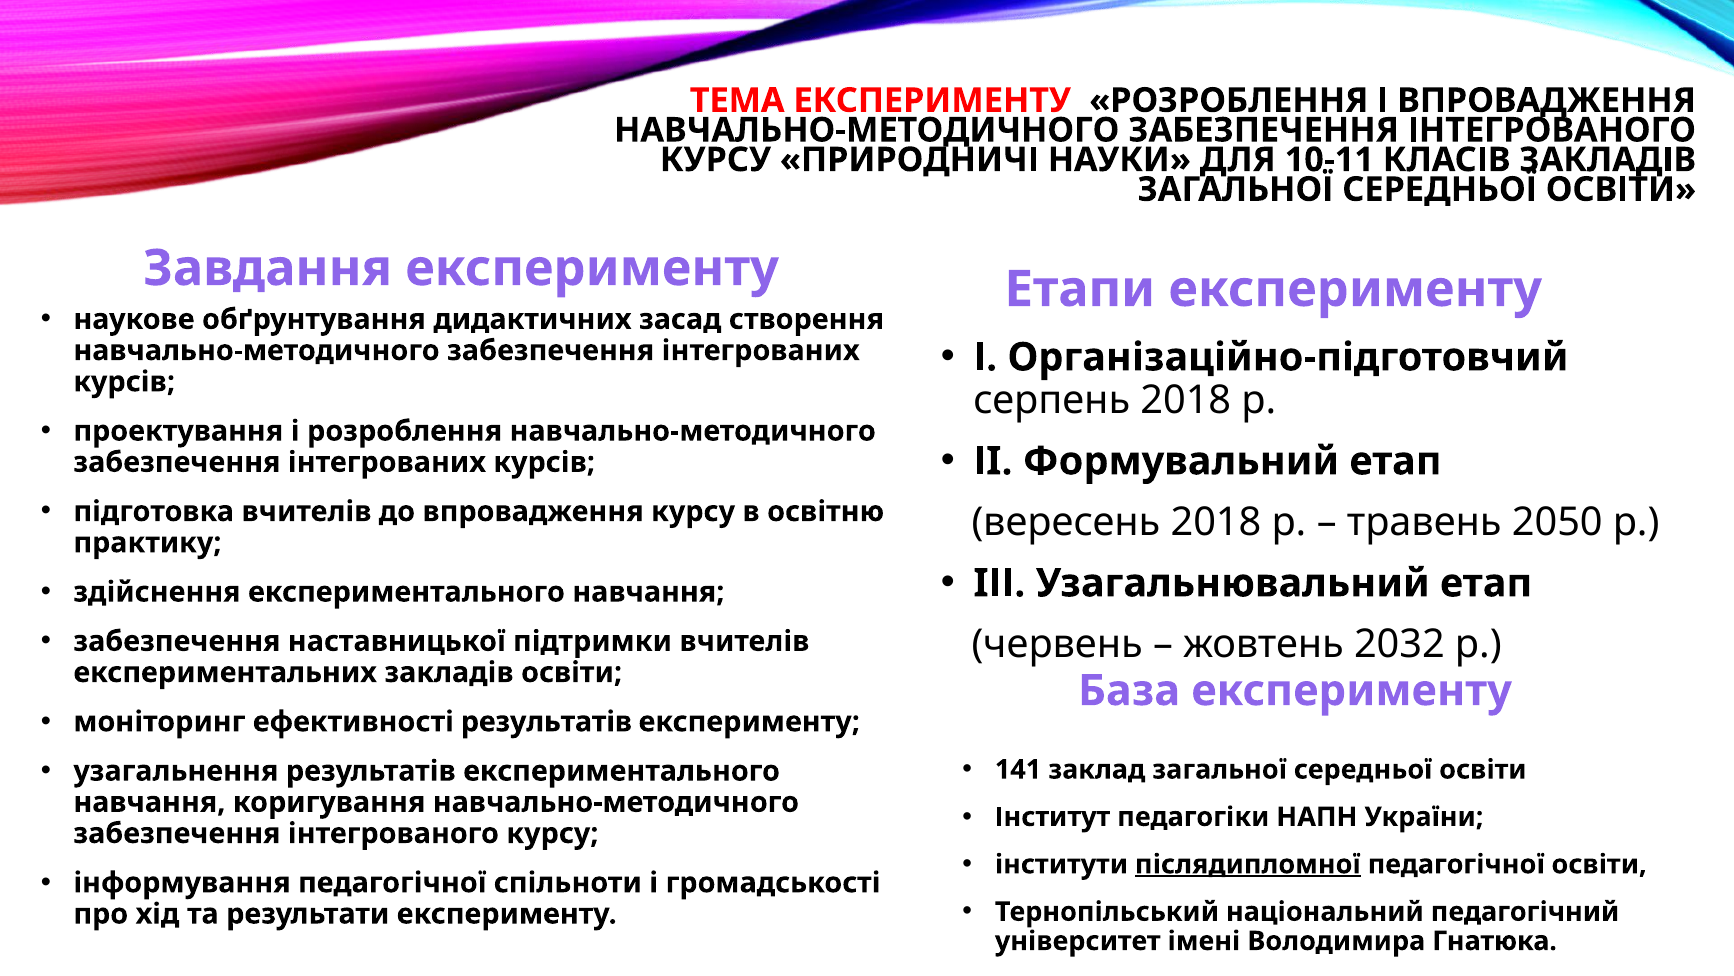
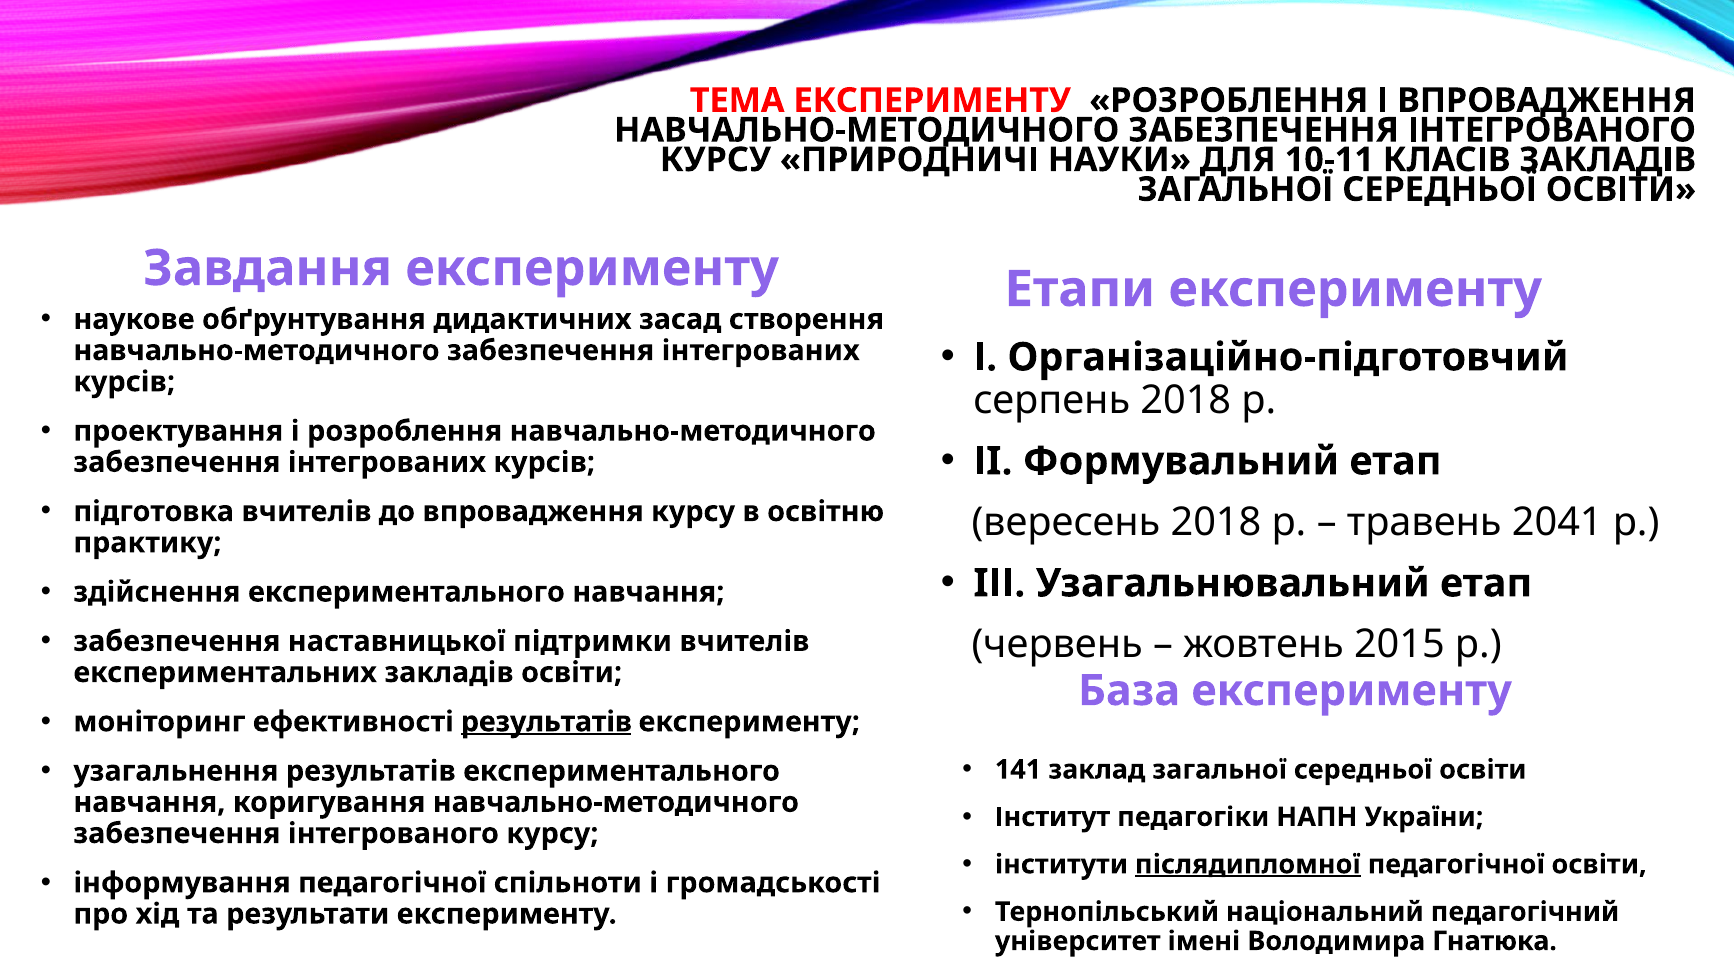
2050: 2050 -> 2041 (1557, 522)
2032: 2032 -> 2015 (1399, 644)
результатів underline: none -> present (546, 721)
